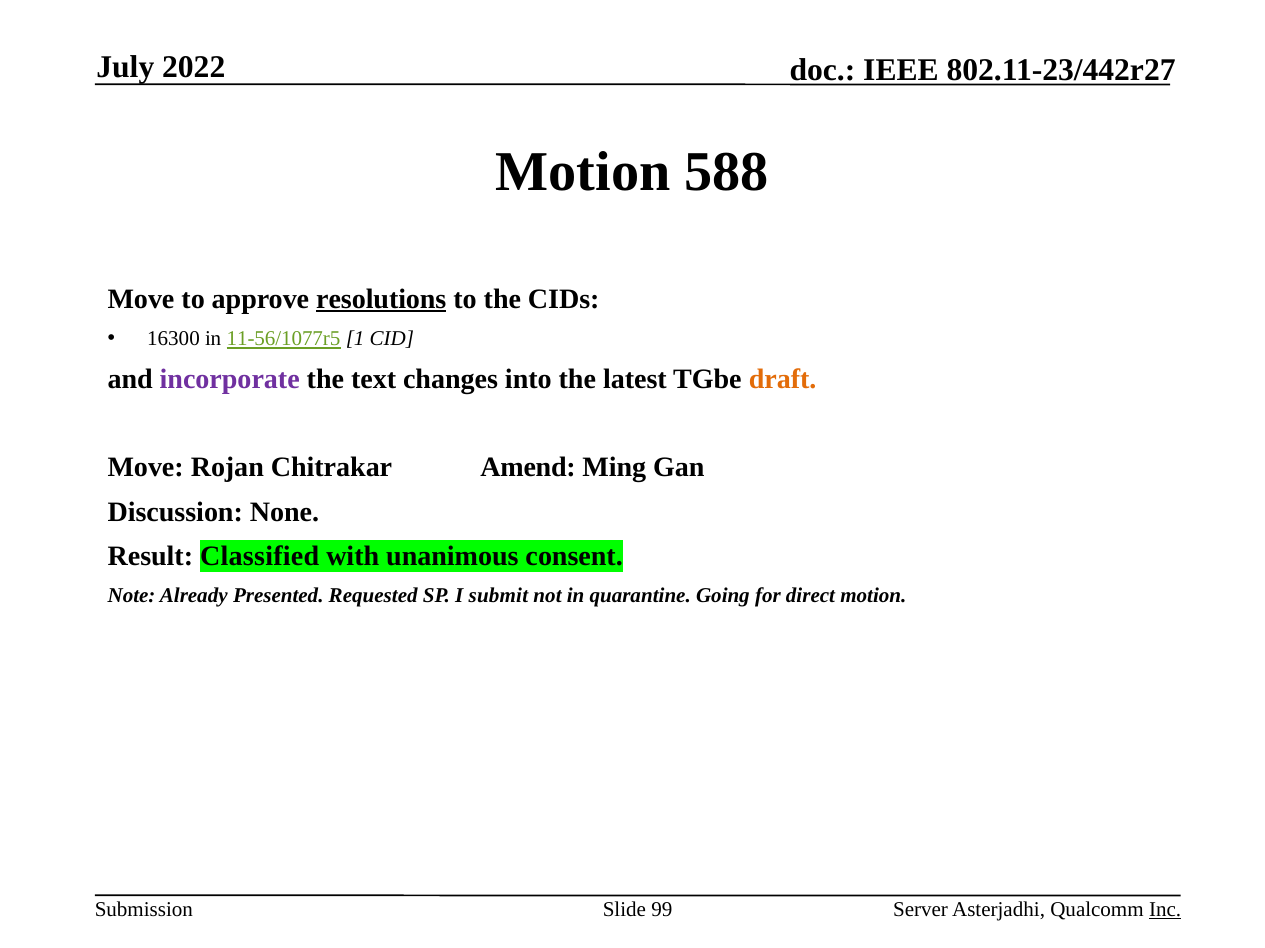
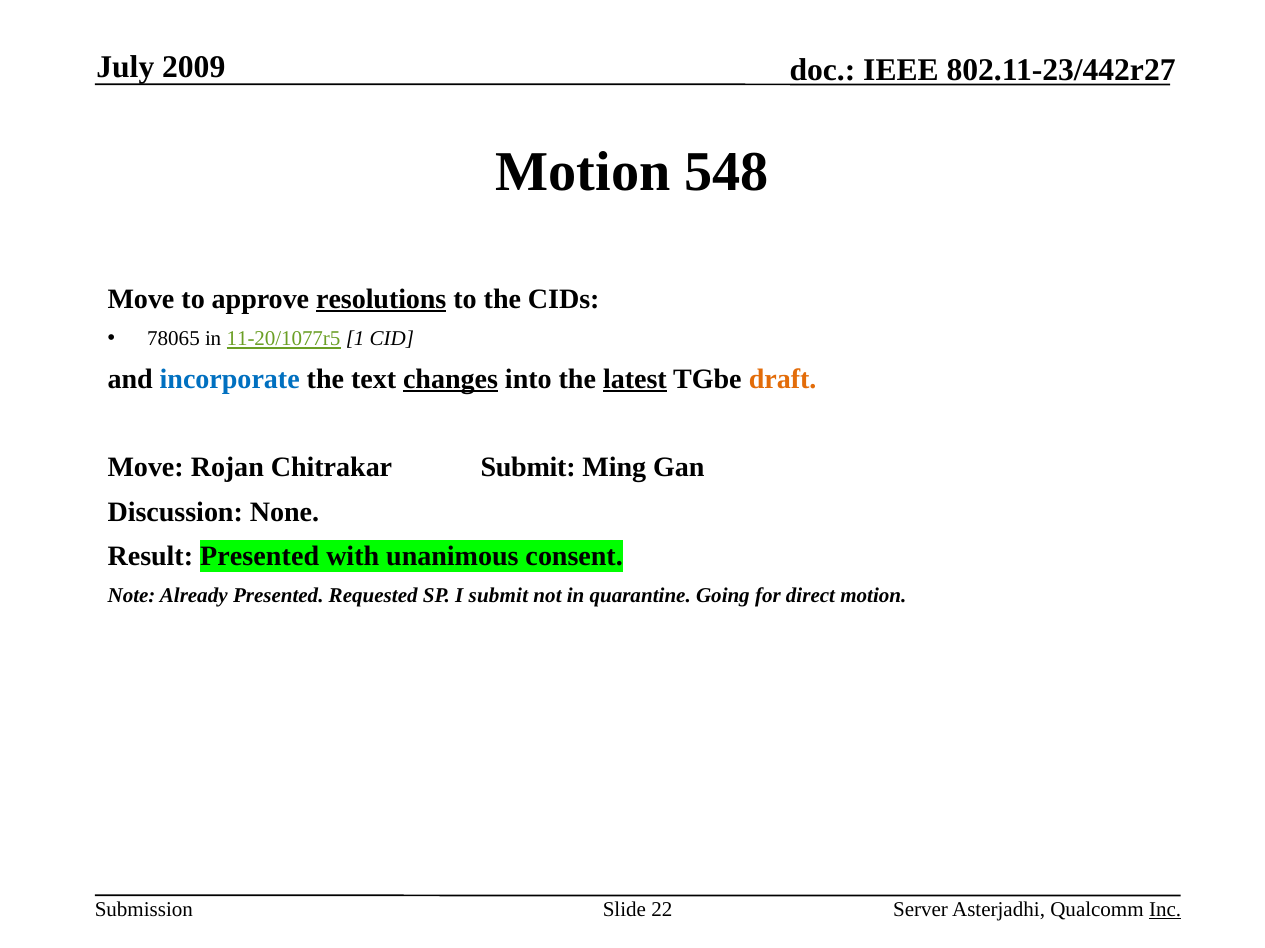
2022: 2022 -> 2009 (194, 67)
588: 588 -> 548 (727, 172)
16300: 16300 -> 78065 (173, 339)
11-56/1077r5: 11-56/1077r5 -> 11-20/1077r5 (284, 339)
incorporate colour: purple -> blue (230, 379)
changes underline: none -> present (451, 379)
latest underline: none -> present (635, 379)
Chitrakar Amend: Amend -> Submit (528, 468)
Result Classified: Classified -> Presented (260, 556)
99: 99 -> 22 (662, 910)
